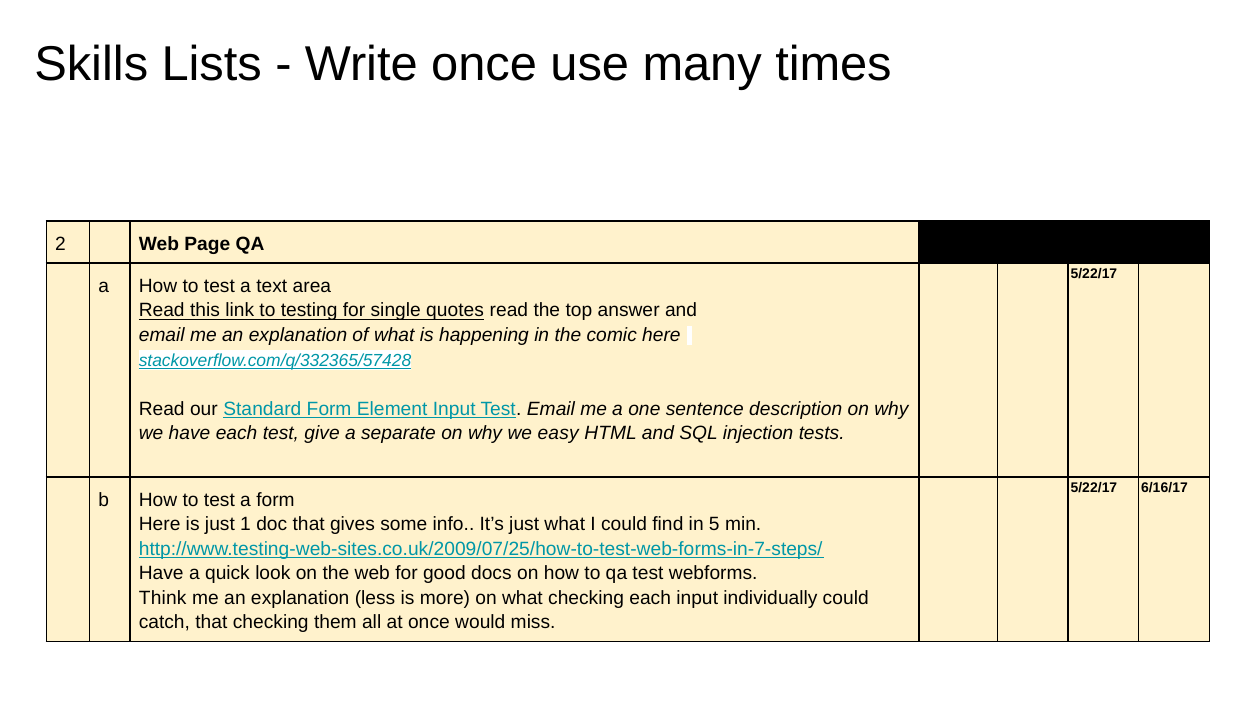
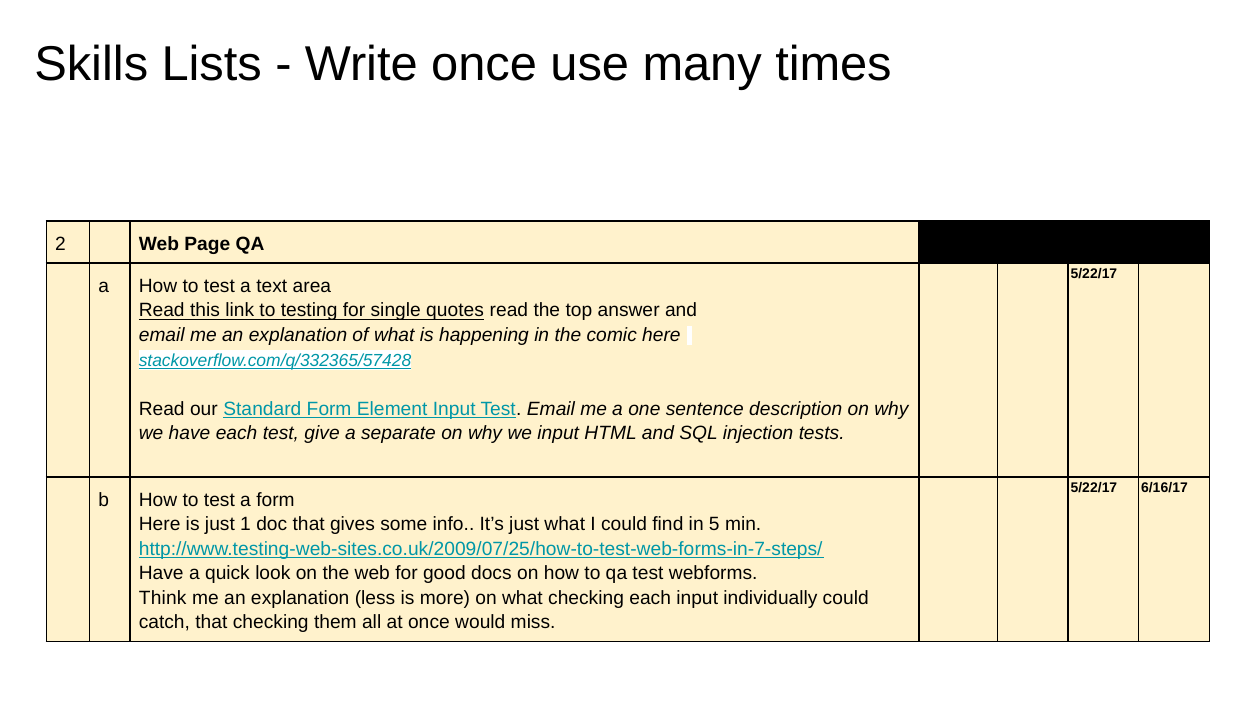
we easy: easy -> input (558, 433)
